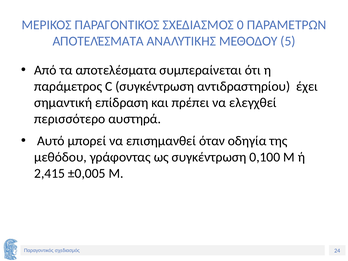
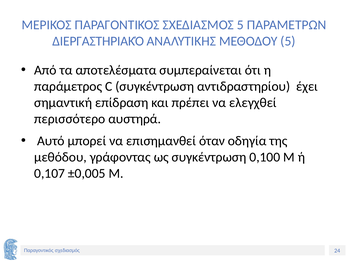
ΣΧΕΔΙΑΣΜΟΣ 0: 0 -> 5 (240, 25)
ΑΠΟΤΕΛΈΣΜΑΤΑ: ΑΠΟΤΕΛΈΣΜΑΤΑ -> ΔΙΕΡΓΑΣΤΗΡΙΑΚΌ (98, 41)
2,415: 2,415 -> 0,107 (50, 173)
